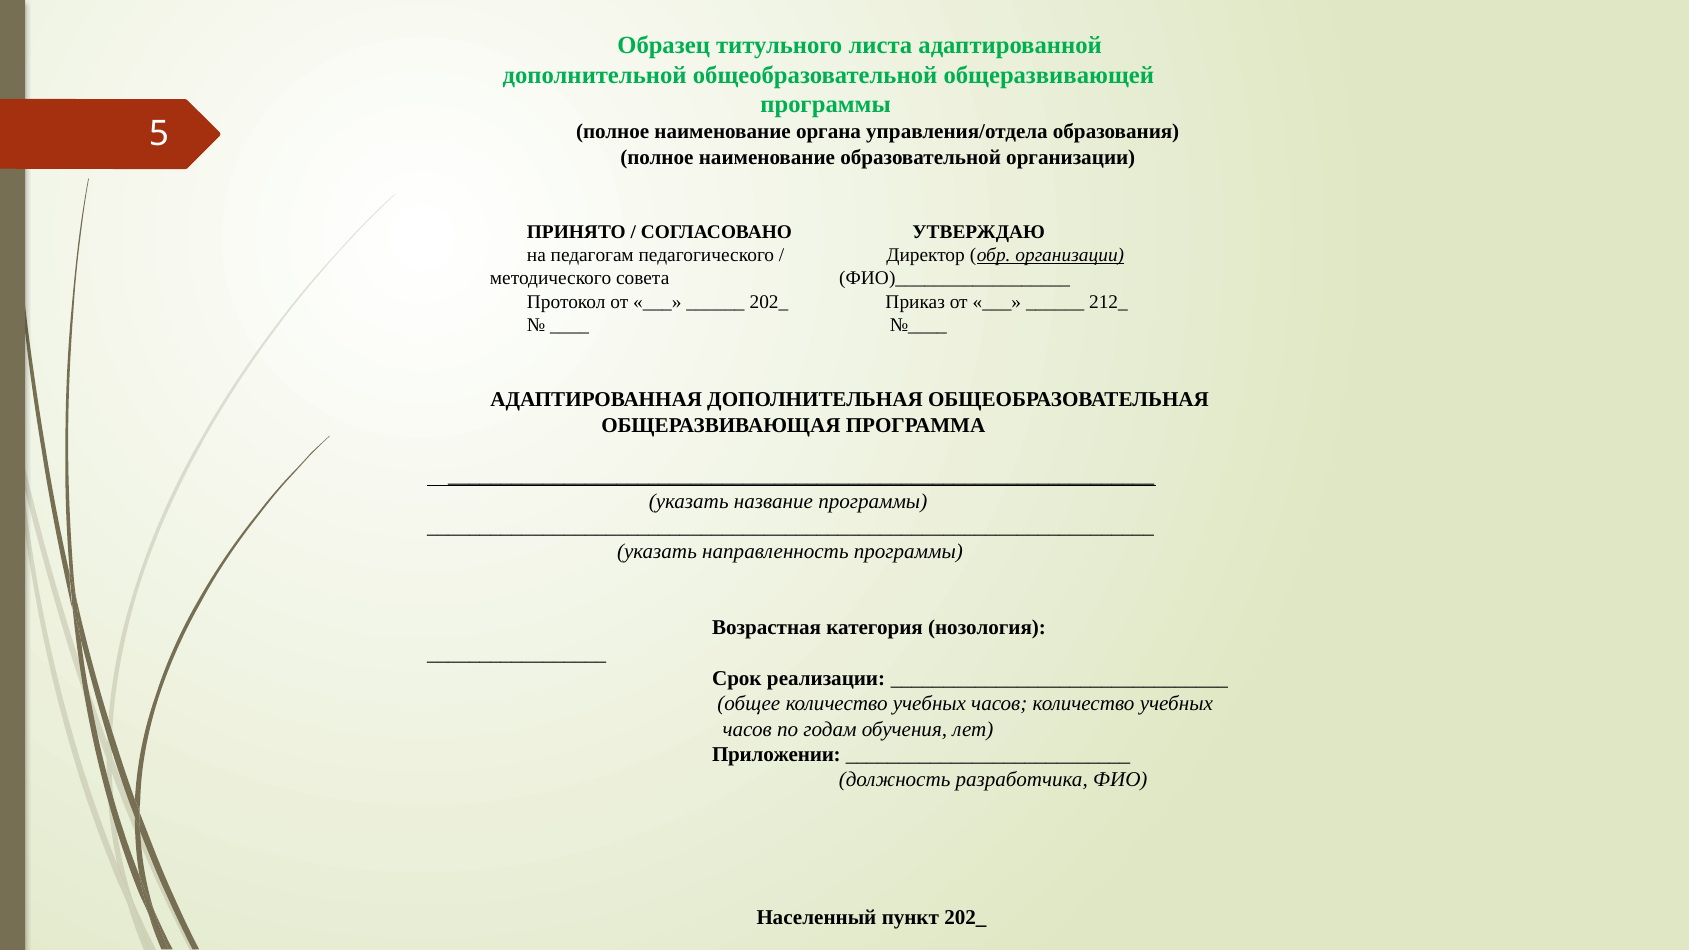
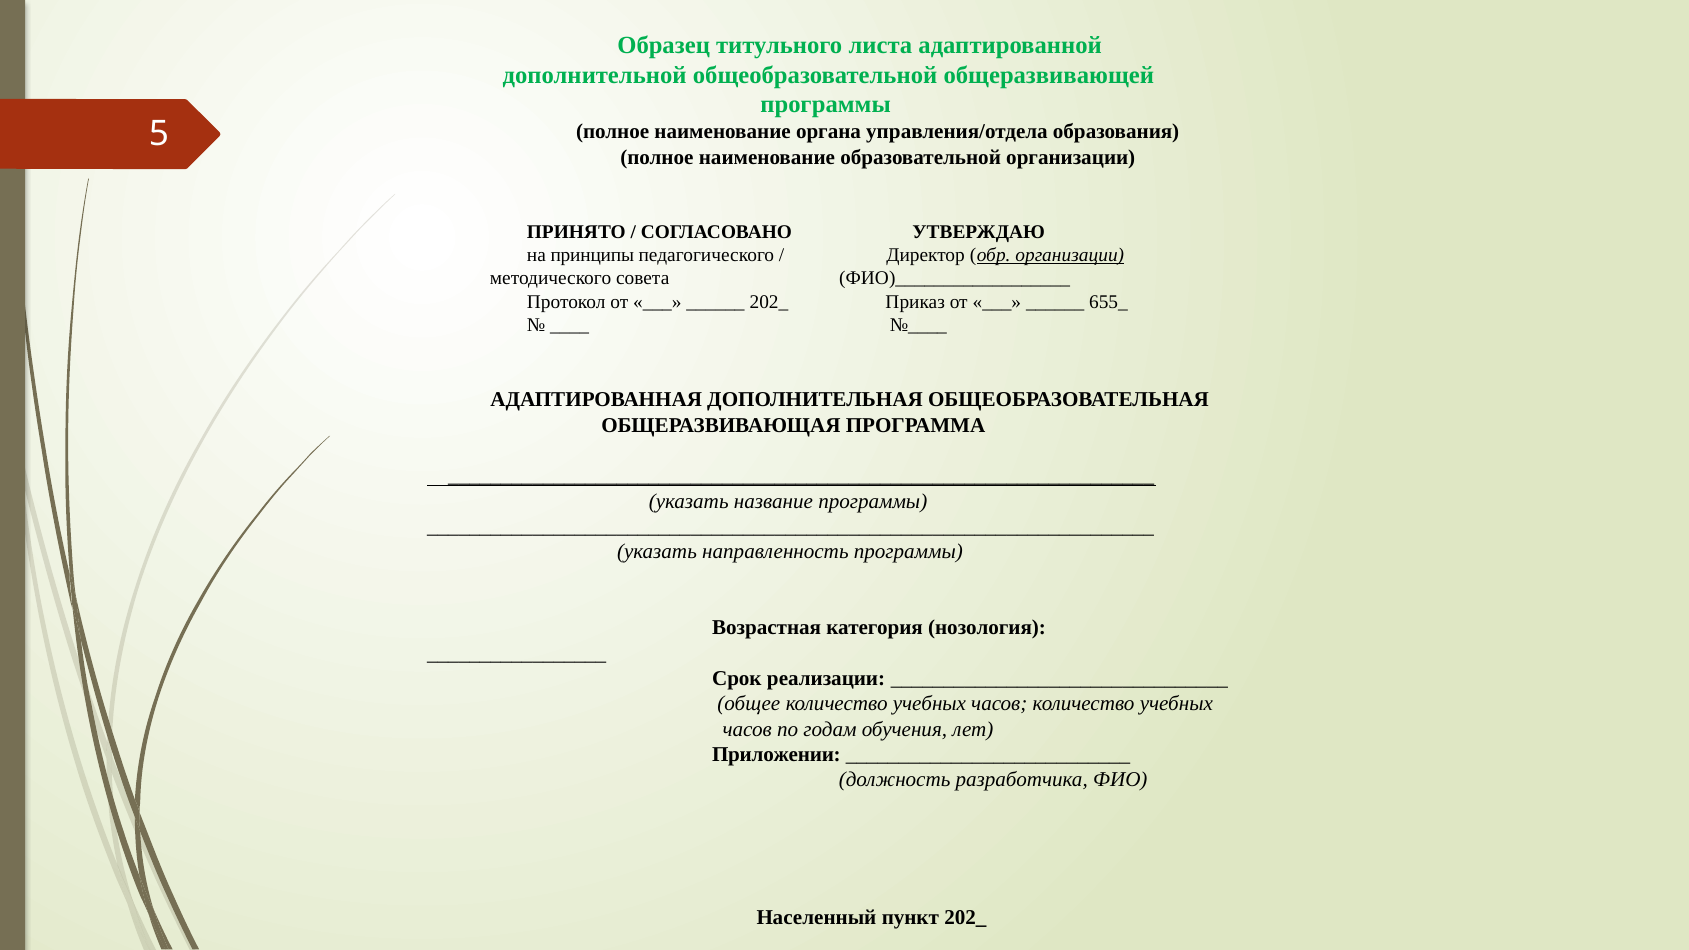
педагогам: педагогам -> принципы (592, 255)
212_: 212_ -> 655_ (1108, 302)
